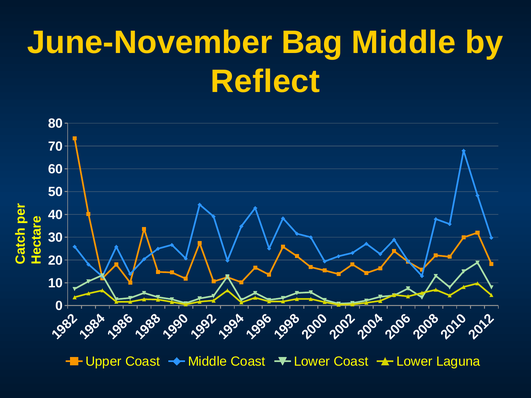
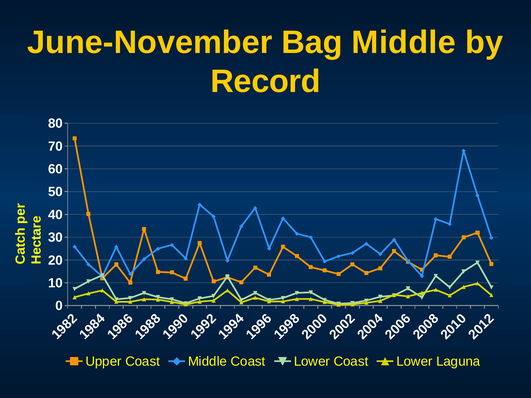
Reflect: Reflect -> Record (266, 81)
